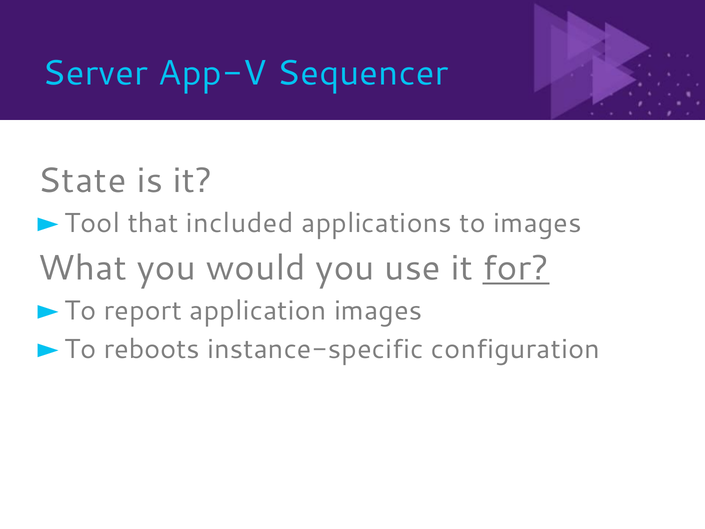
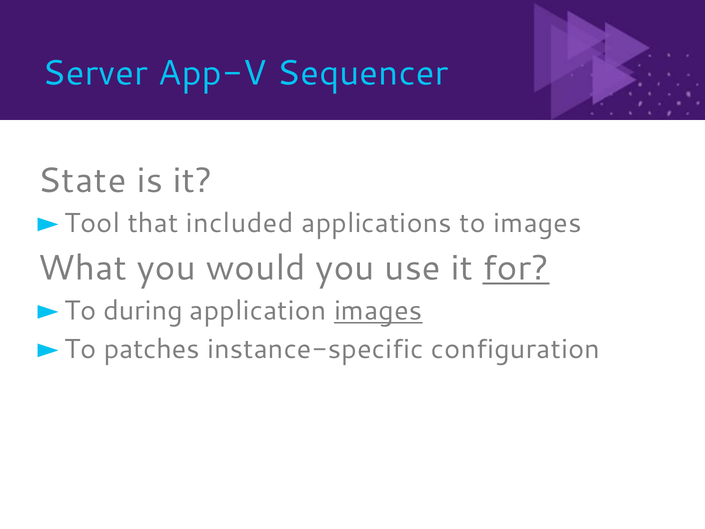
report: report -> during (143, 311)
images underline: none -> present (378, 311)
reboots: reboots -> patches (152, 349)
